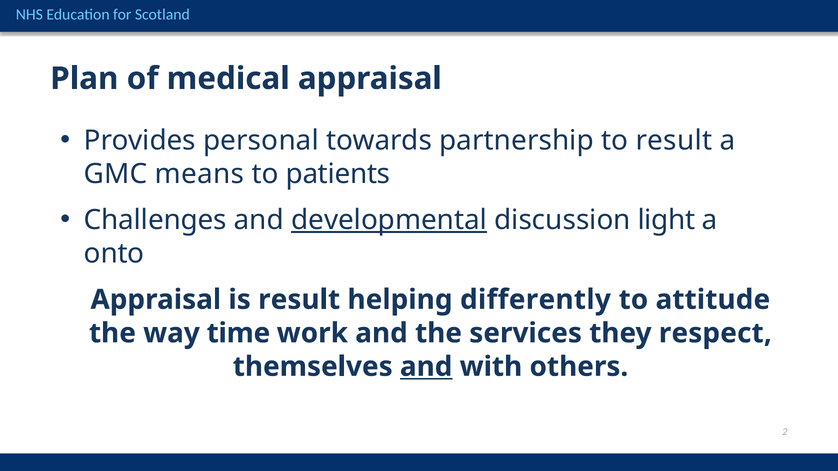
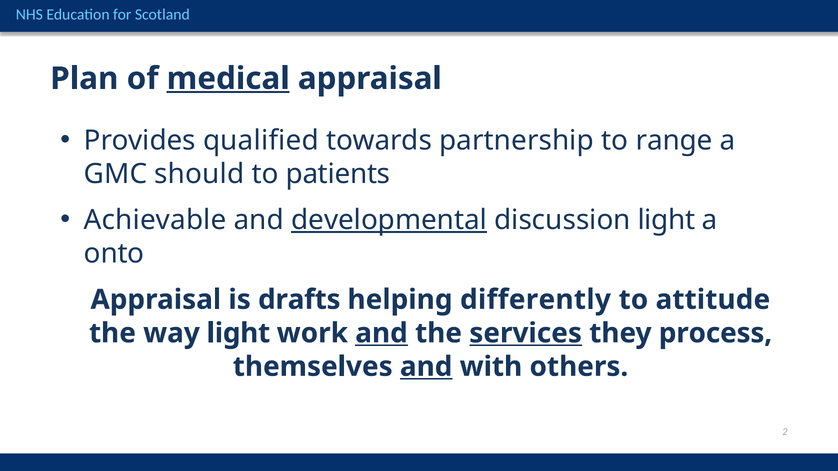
medical underline: none -> present (228, 79)
personal: personal -> qualified (261, 141)
to result: result -> range (674, 141)
means: means -> should (199, 174)
Challenges: Challenges -> Achievable (155, 220)
is result: result -> drafts (299, 300)
way time: time -> light (238, 333)
and underline: none -> present (381, 333)
services underline: none -> present (526, 333)
respect: respect -> process (715, 333)
